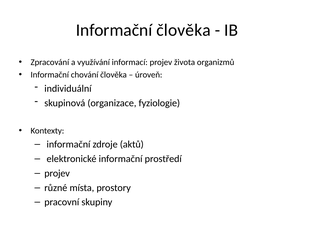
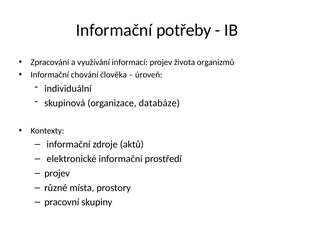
Informační člověka: člověka -> potřeby (184, 30)
fyziologie: fyziologie -> databáze (159, 103)
